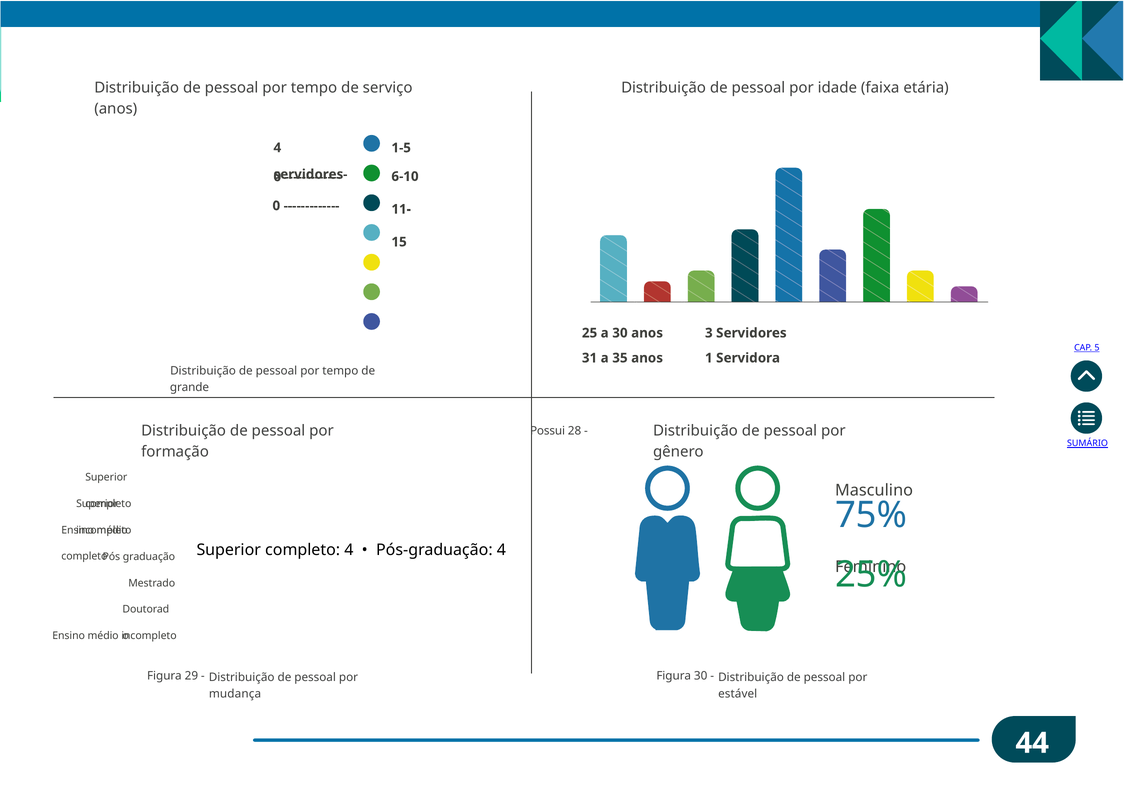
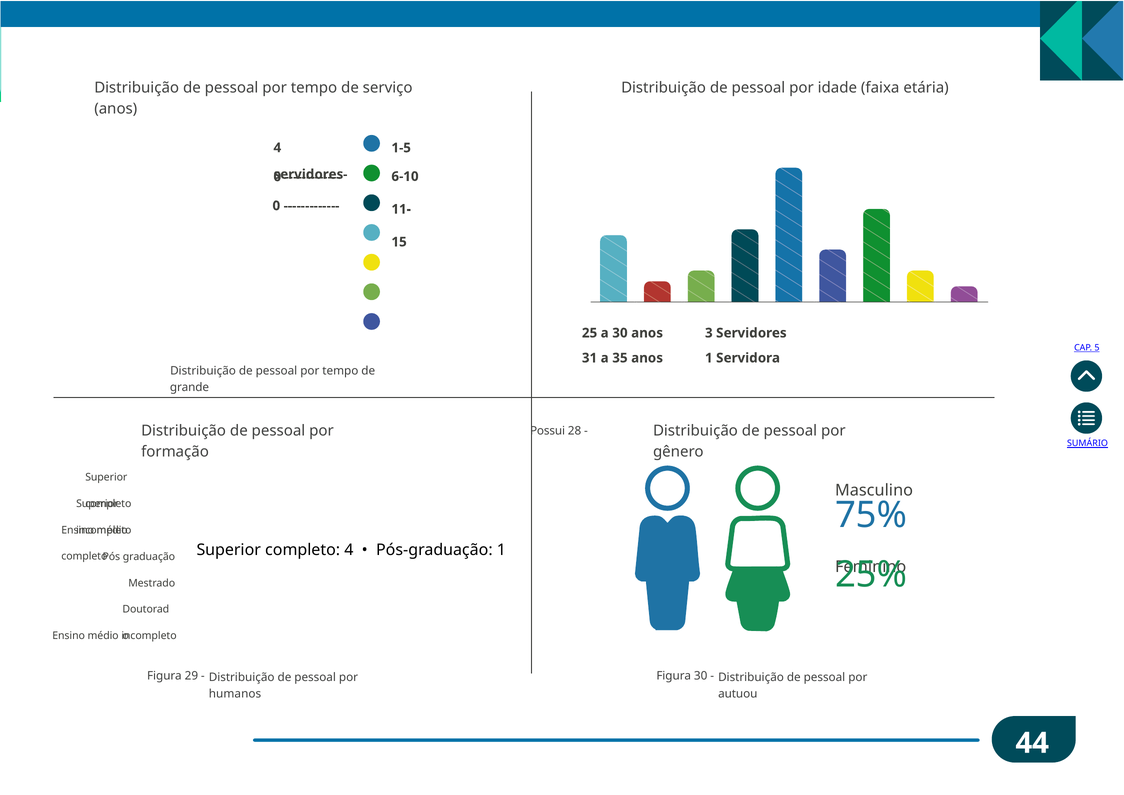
Pós‑graduação 4: 4 -> 1 (501, 549)
mudança: mudança -> humanos (235, 693)
estável: estável -> autuou (738, 693)
